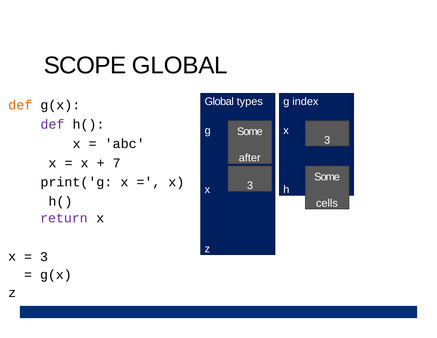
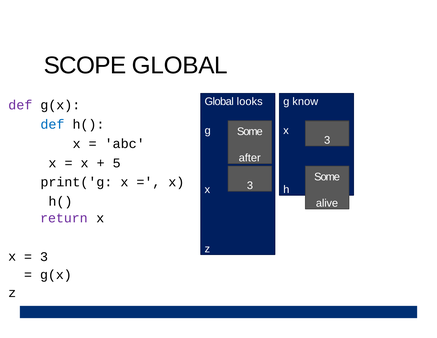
index: index -> know (305, 102)
types: types -> looks (250, 102)
def colour: orange -> purple (20, 105)
def colour: purple -> blue (52, 124)
7: 7 -> 5 (117, 163)
cells: cells -> alive (327, 203)
